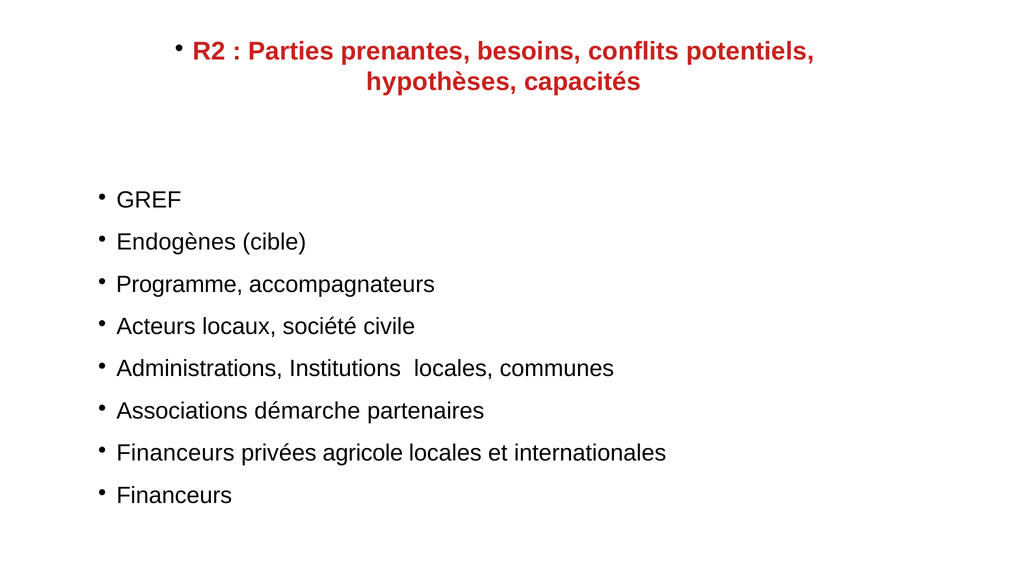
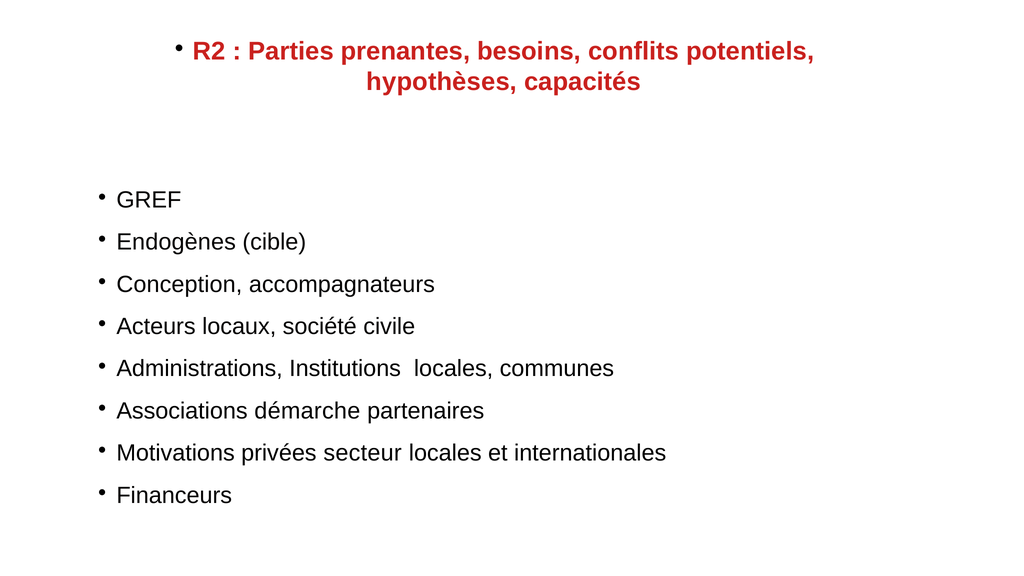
Programme: Programme -> Conception (179, 284)
Financeurs: Financeurs -> Motivations (176, 453)
agricole: agricole -> secteur (363, 453)
